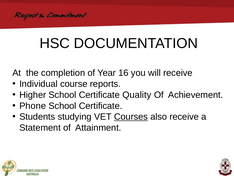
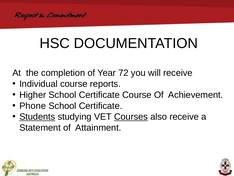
16: 16 -> 72 (123, 73)
Certificate Quality: Quality -> Course (137, 95)
Students underline: none -> present (37, 116)
